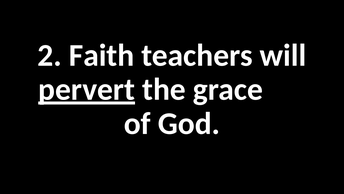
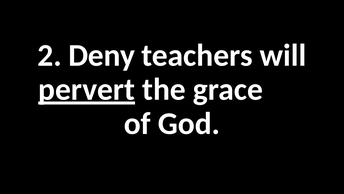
Faith: Faith -> Deny (102, 55)
